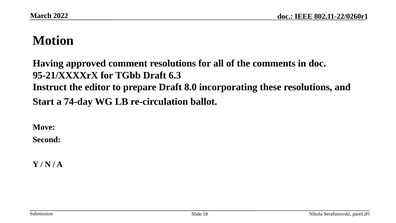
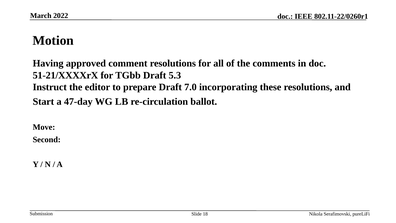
95-21/XXXXrX: 95-21/XXXXrX -> 51-21/XXXXrX (65, 75)
6.3: 6.3 -> 5.3 (175, 75)
8.0: 8.0 -> 7.0 (190, 87)
74-day: 74-day -> 47-day (78, 101)
